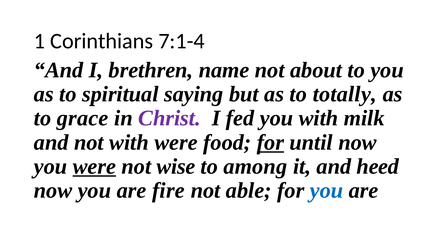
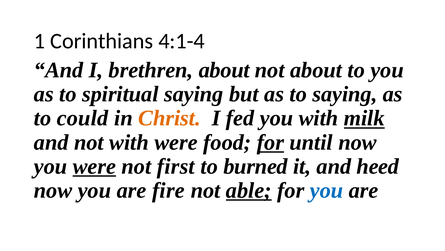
7:1-4: 7:1-4 -> 4:1-4 (182, 41)
brethren name: name -> about (224, 70)
to totally: totally -> saying (345, 94)
grace: grace -> could (83, 118)
Christ colour: purple -> orange (169, 118)
milk underline: none -> present (364, 118)
wise: wise -> first (176, 166)
among: among -> burned (256, 166)
able underline: none -> present (249, 190)
